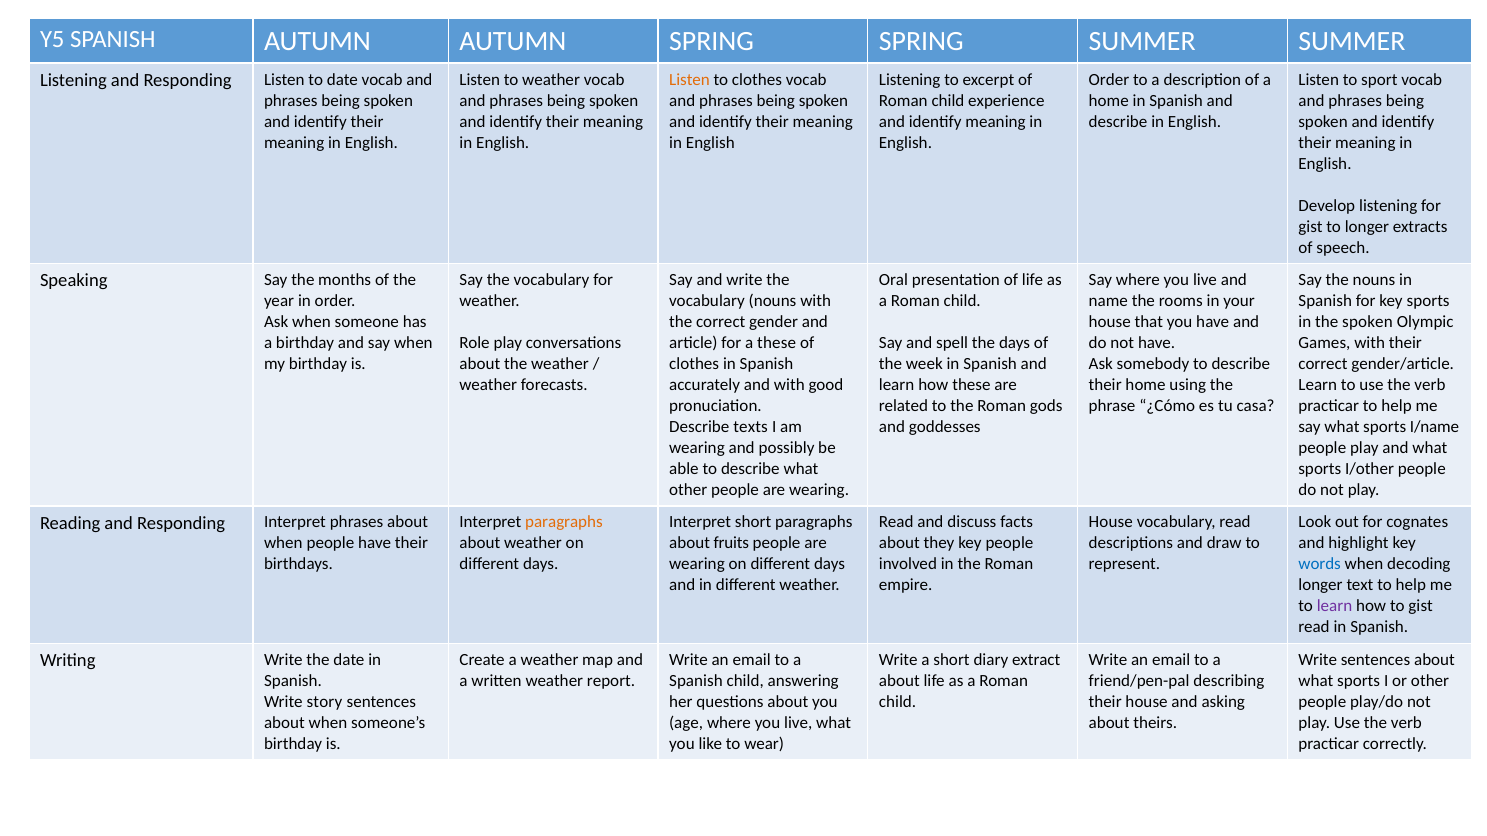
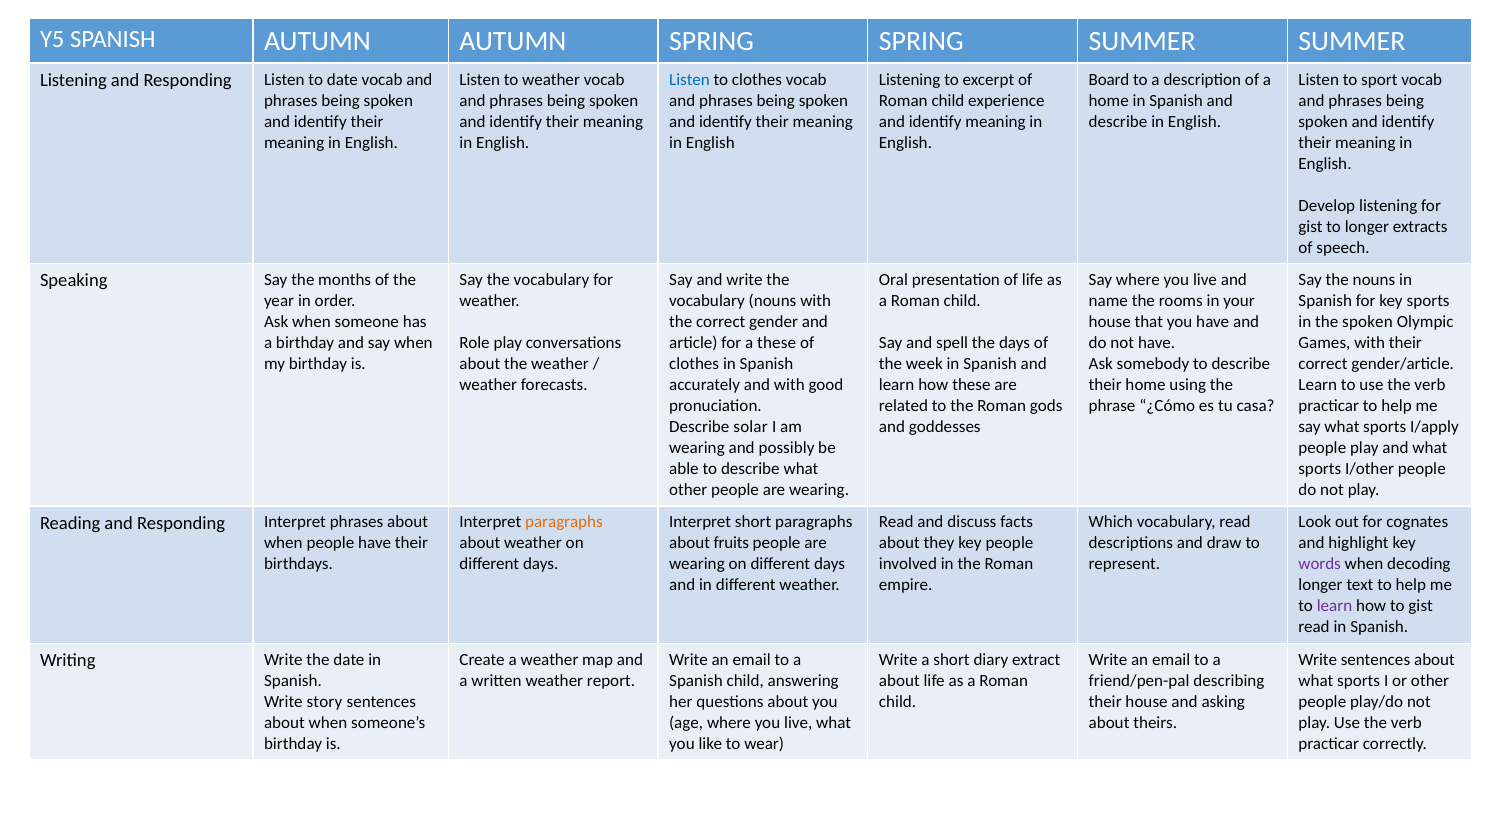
Listen colour: orange -> blue (690, 79)
Order: Order -> Board (1109, 79)
texts: texts -> solar (751, 427)
I/name: I/name -> I/apply (1434, 427)
House: House -> Which (1111, 522)
words colour: blue -> purple (1320, 565)
